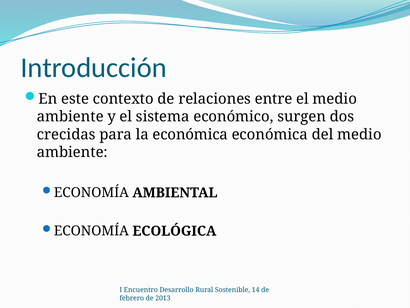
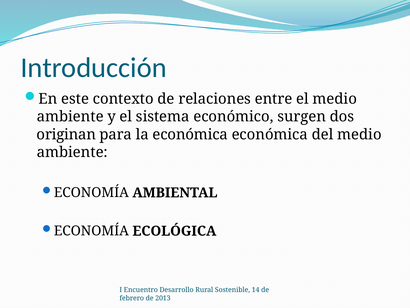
crecidas: crecidas -> originan (66, 134)
